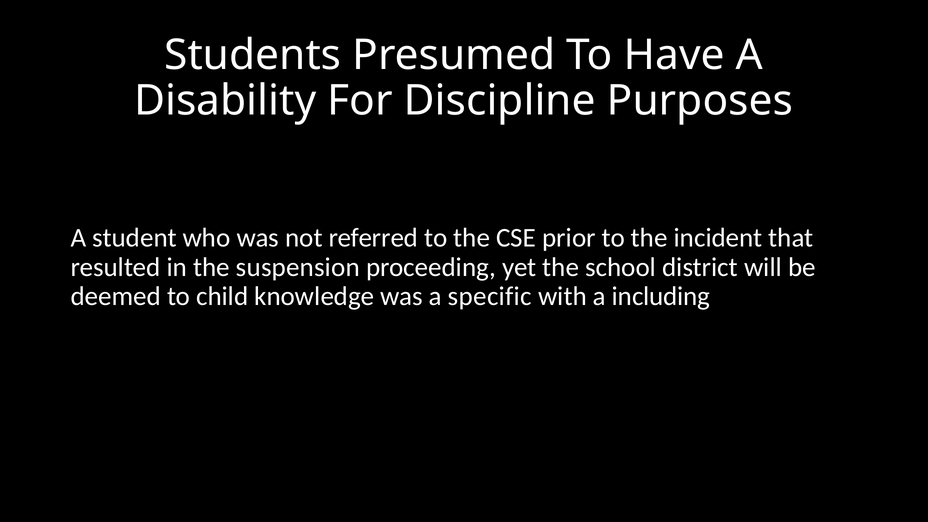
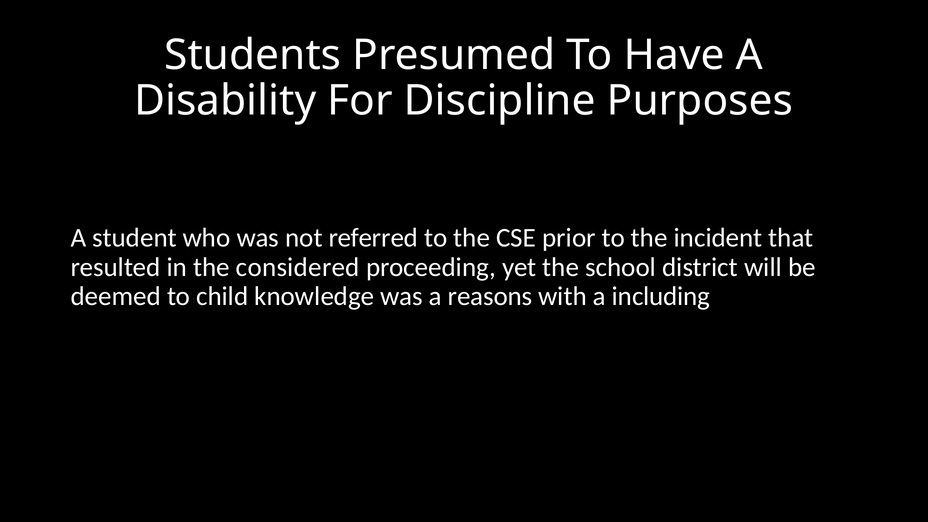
suspension: suspension -> considered (298, 267)
specific: specific -> reasons (490, 296)
